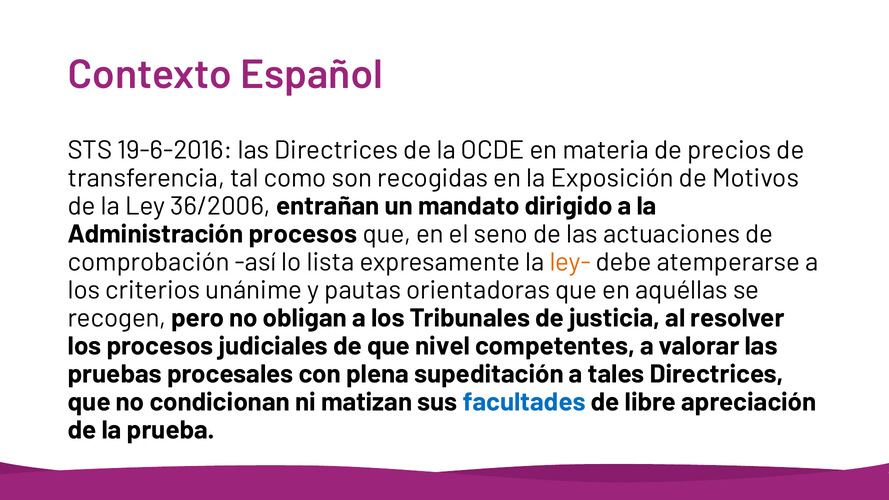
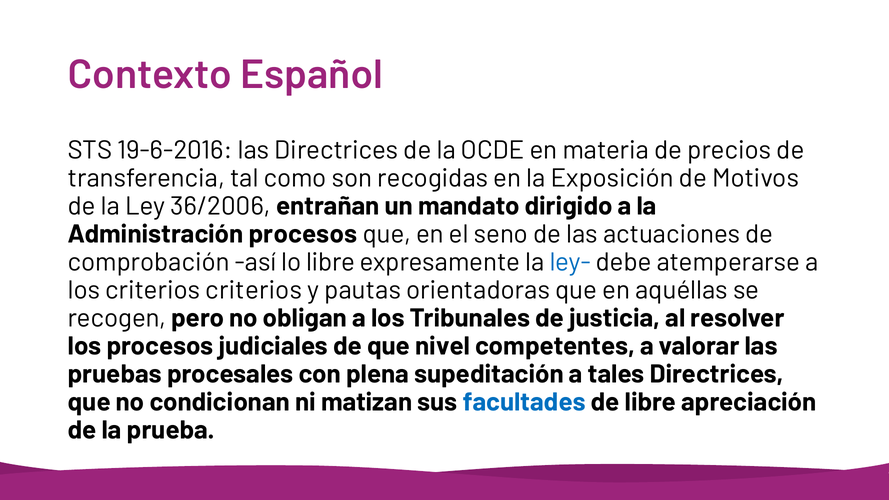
lo lista: lista -> libre (331, 262)
ley- colour: orange -> blue (570, 262)
criterios unánime: unánime -> criterios (254, 290)
